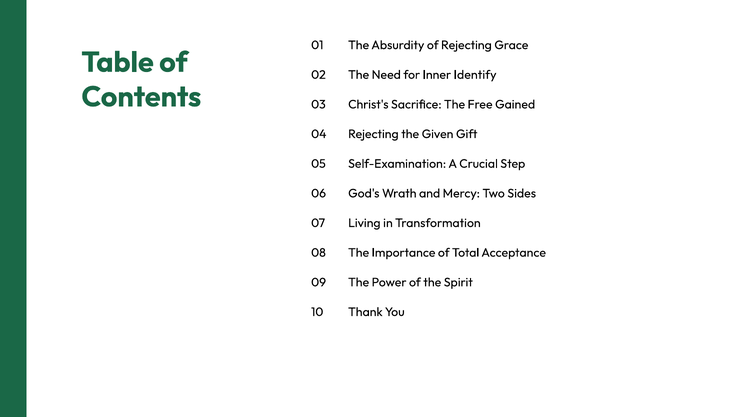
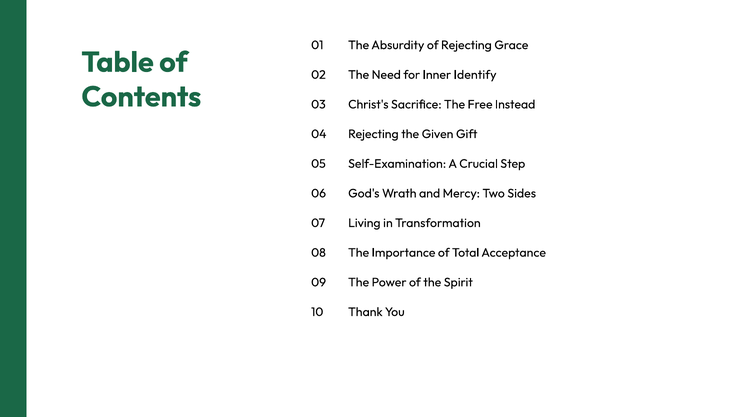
Gained: Gained -> Instead (515, 104)
